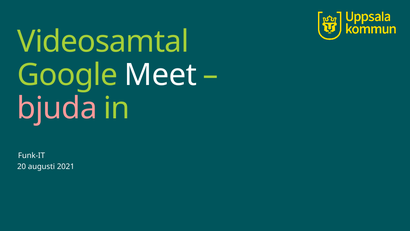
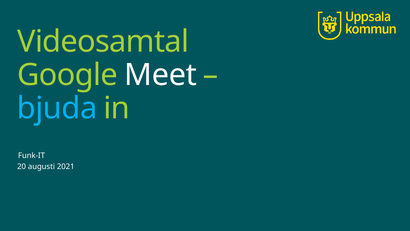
bjuda colour: pink -> light blue (57, 108)
